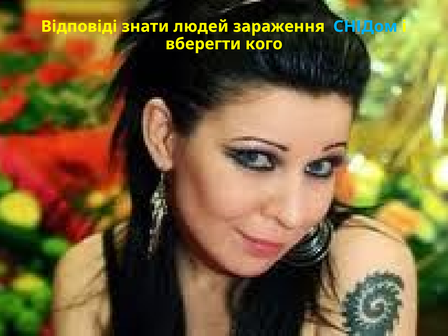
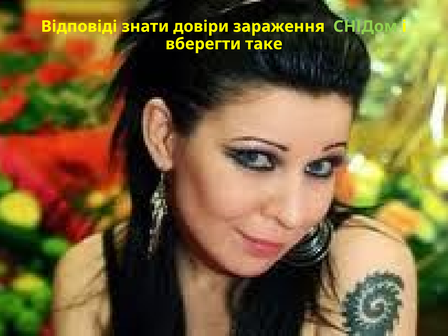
людей: людей -> довіри (201, 26)
СНІДом colour: light blue -> light green (365, 26)
кого: кого -> таке (264, 44)
